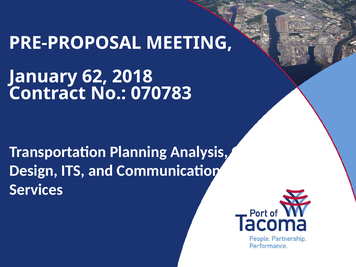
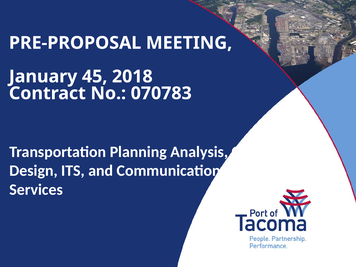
62: 62 -> 45 (95, 77)
